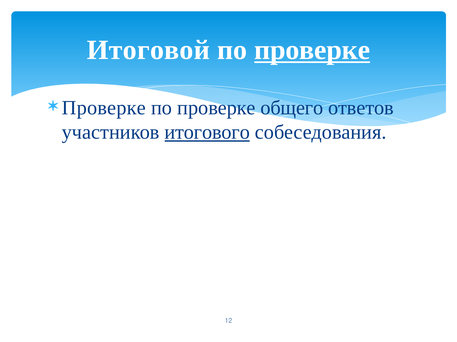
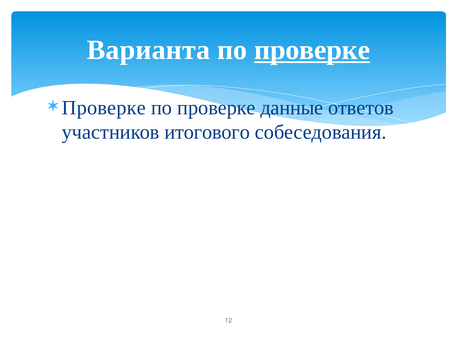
Итоговой: Итоговой -> Варианта (148, 50)
общего: общего -> данные (292, 108)
итогового underline: present -> none (207, 133)
